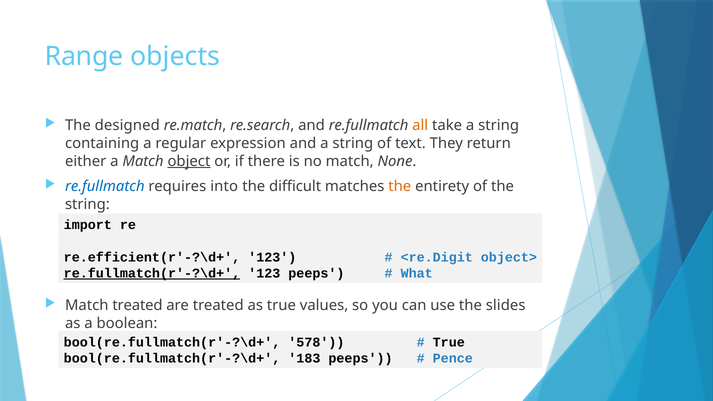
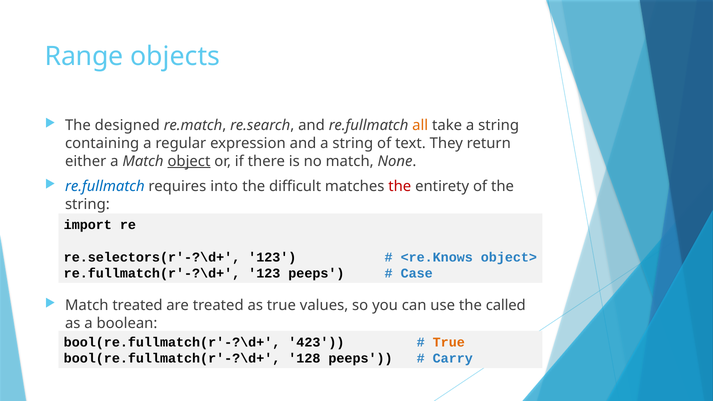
the colour: orange -> red (400, 186)
re.efficient(r'-?\d+: re.efficient(r'-?\d+ -> re.selectors(r'-?\d+ (152, 257)
<re.Digit: <re.Digit -> <re.Knows (437, 257)
re.fullmatch(r'-?\d+ underline: present -> none (152, 273)
What: What -> Case (417, 273)
slides: slides -> called (506, 305)
578: 578 -> 423 (316, 342)
True colour: black -> orange (449, 342)
183: 183 -> 128 (304, 358)
Pence: Pence -> Carry (453, 358)
